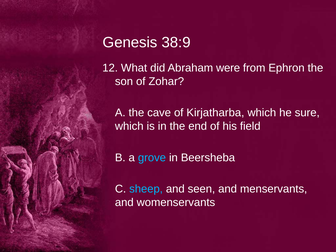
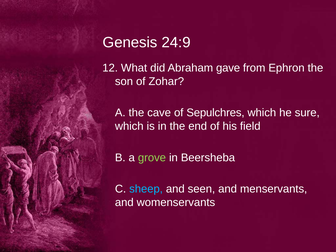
38:9: 38:9 -> 24:9 (176, 42)
were: were -> gave (228, 68)
Kirjatharba: Kirjatharba -> Sepulchres (215, 113)
grove colour: light blue -> light green (152, 158)
